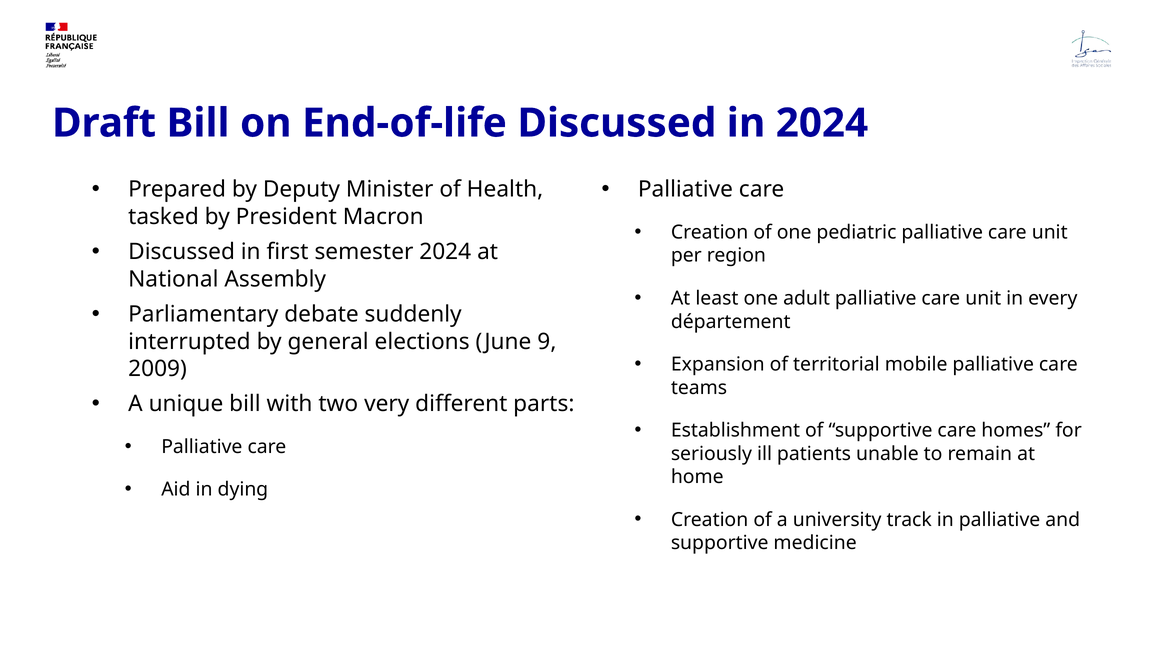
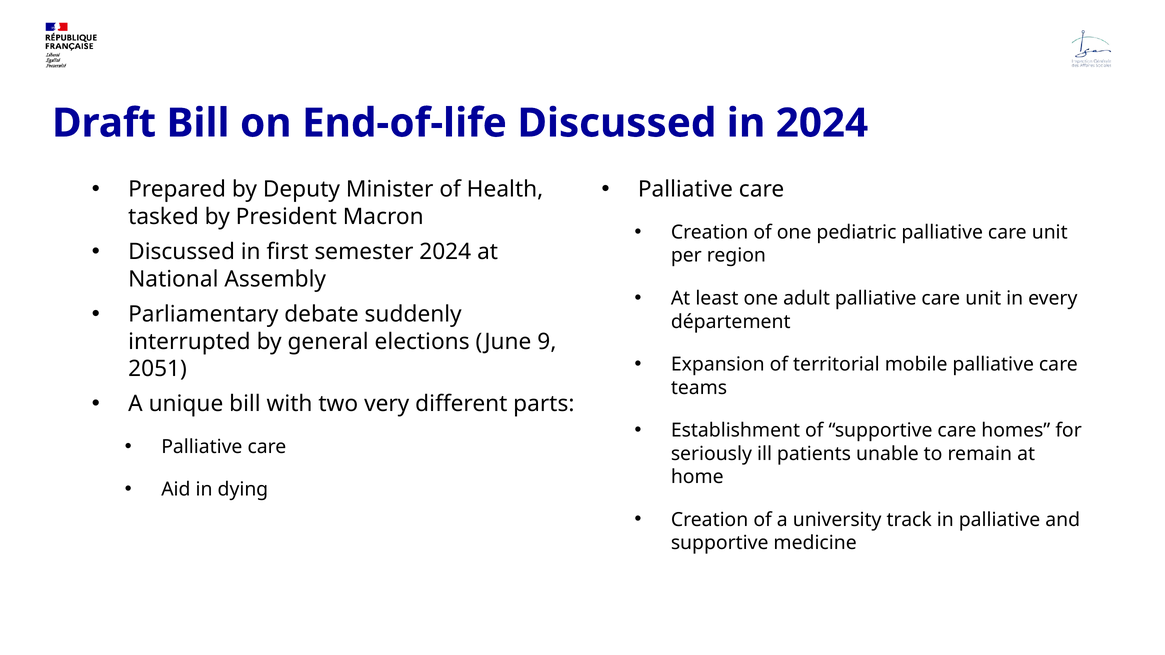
2009: 2009 -> 2051 (158, 369)
